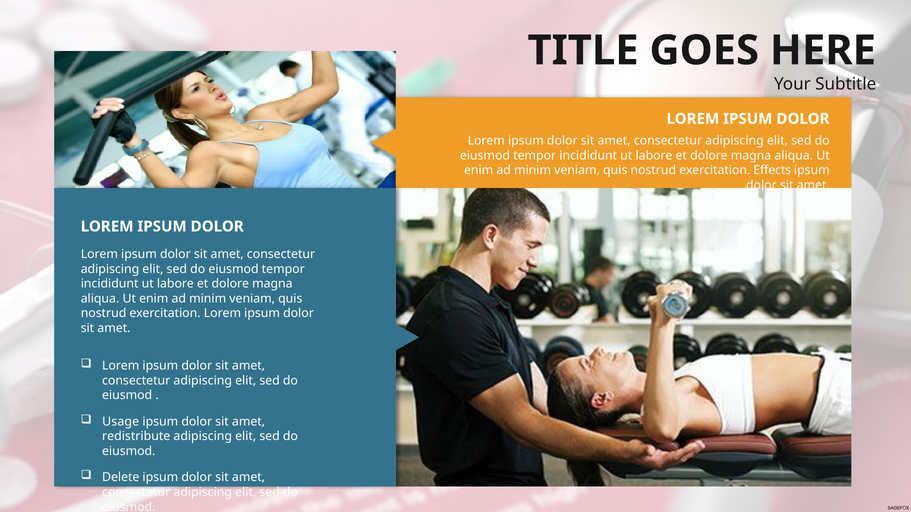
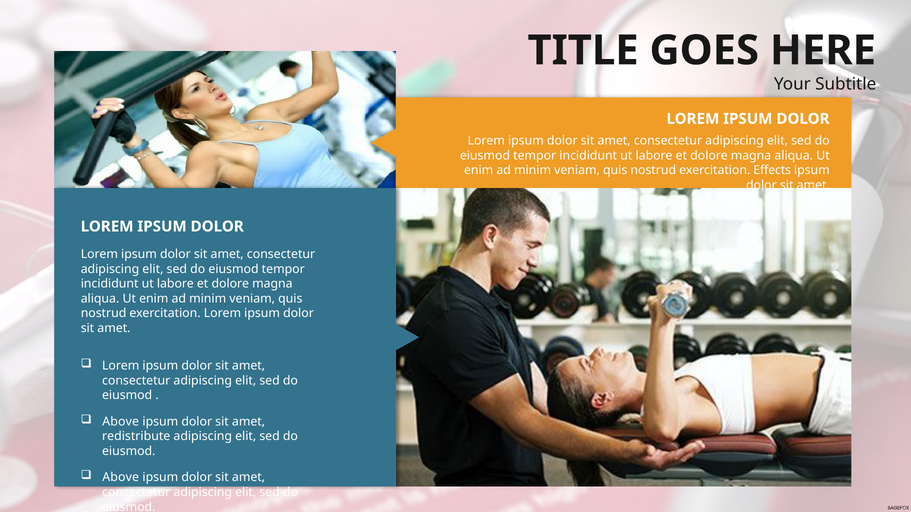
Usage: Usage -> Above (121, 422)
Delete: Delete -> Above (121, 478)
